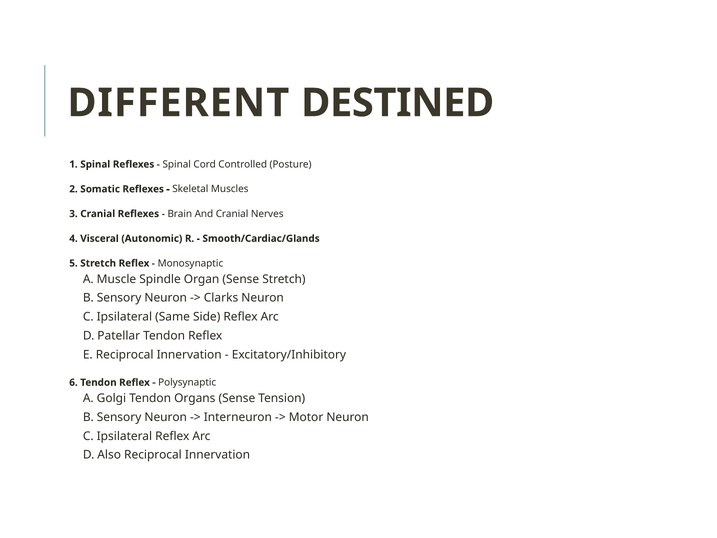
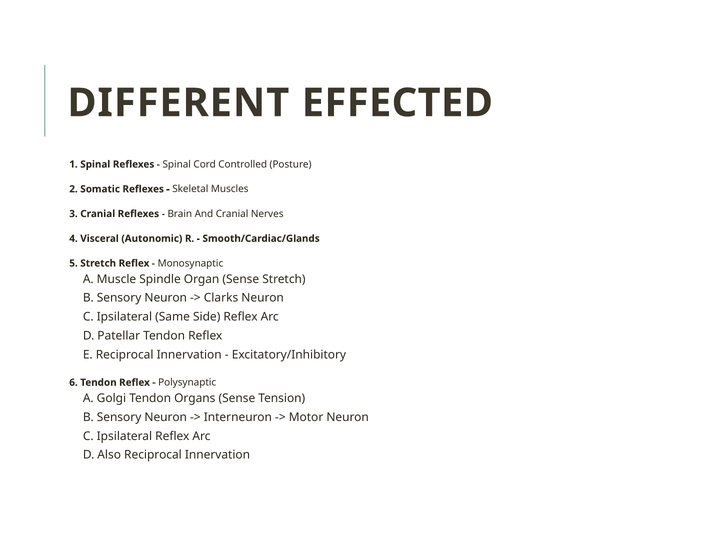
DESTINED: DESTINED -> EFFECTED (397, 103)
